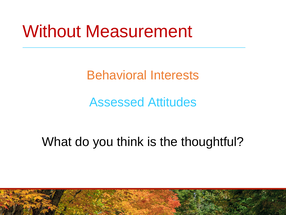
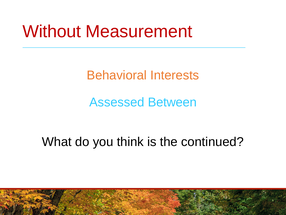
Attitudes: Attitudes -> Between (172, 102)
thoughtful: thoughtful -> continued (212, 141)
